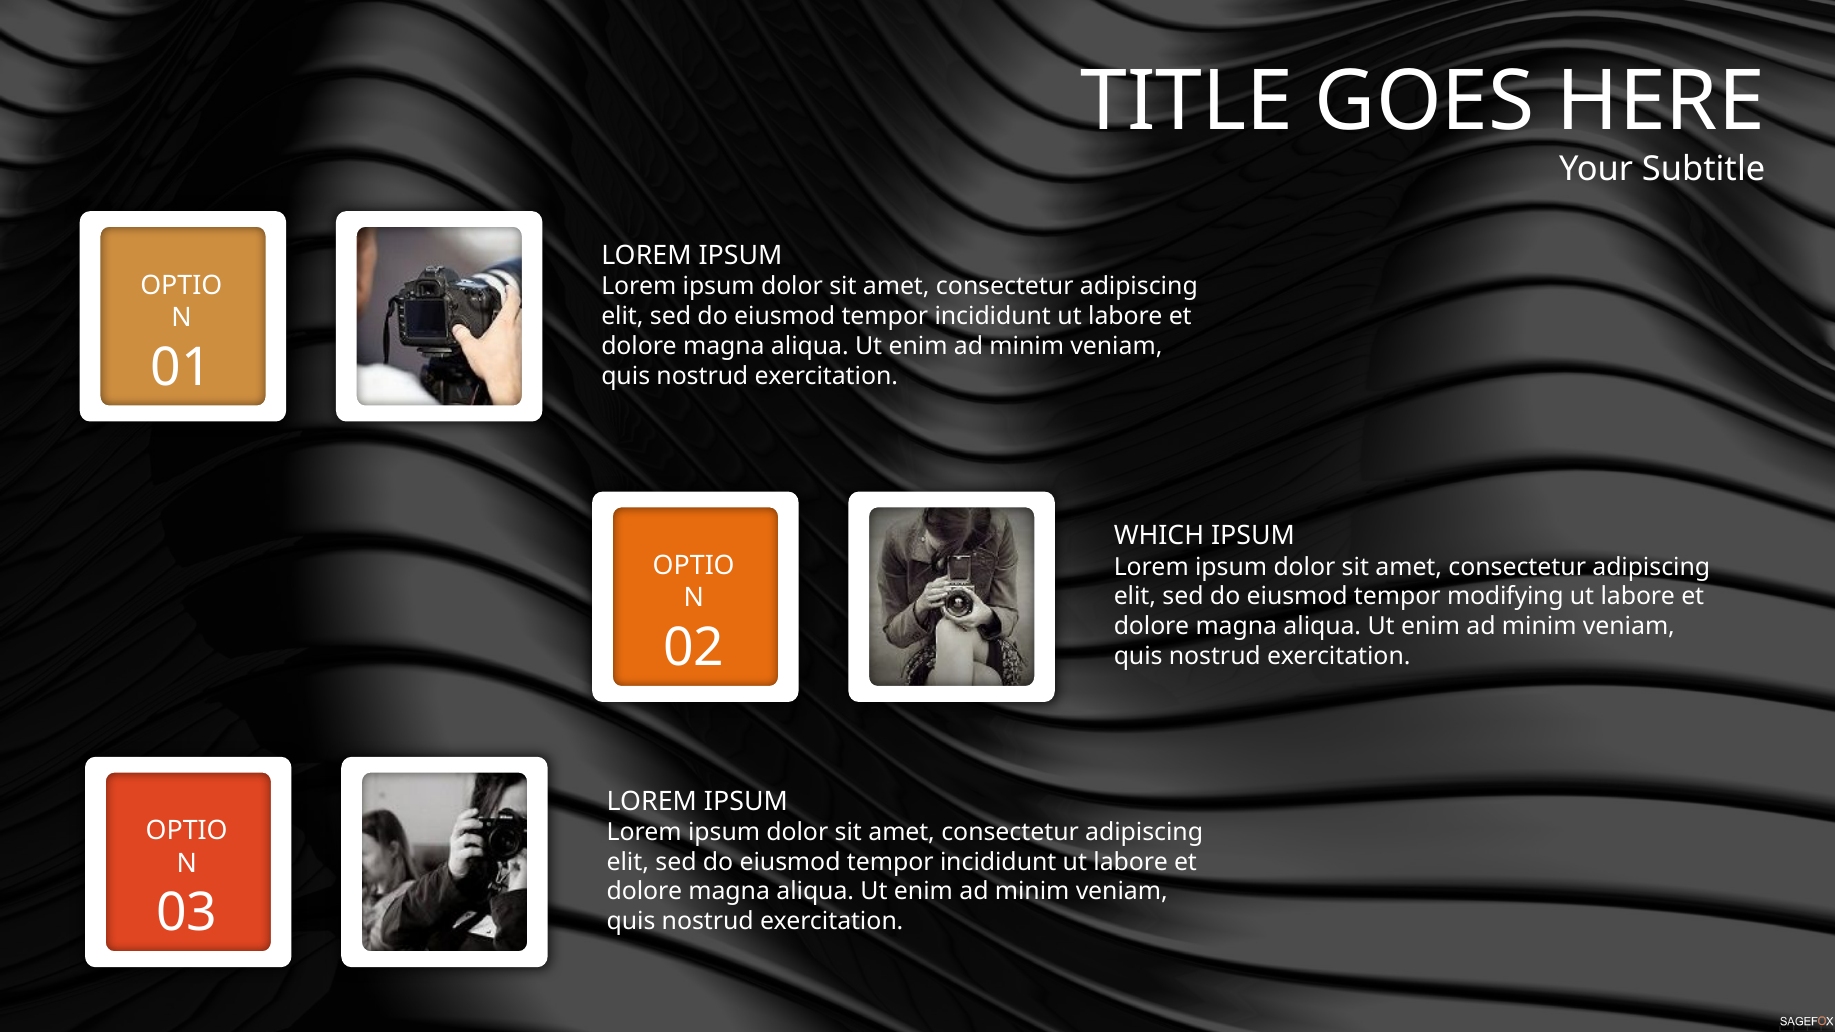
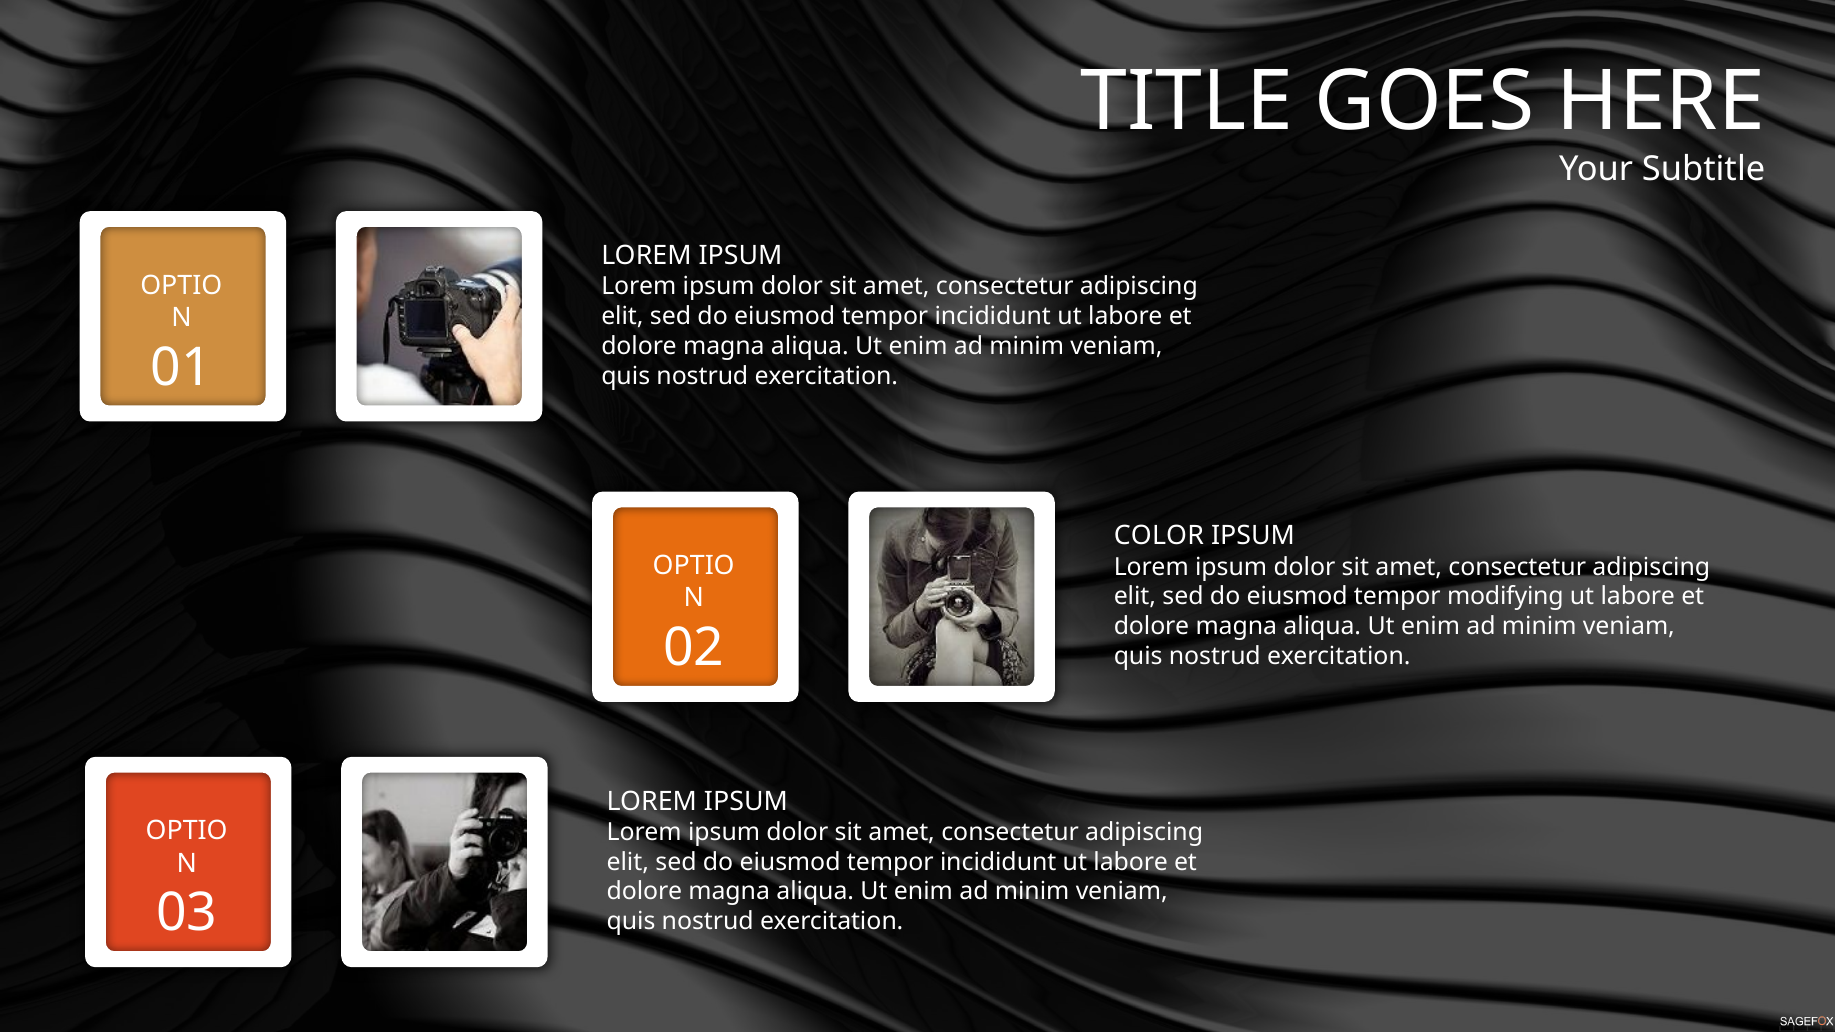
WHICH: WHICH -> COLOR (1159, 536)
